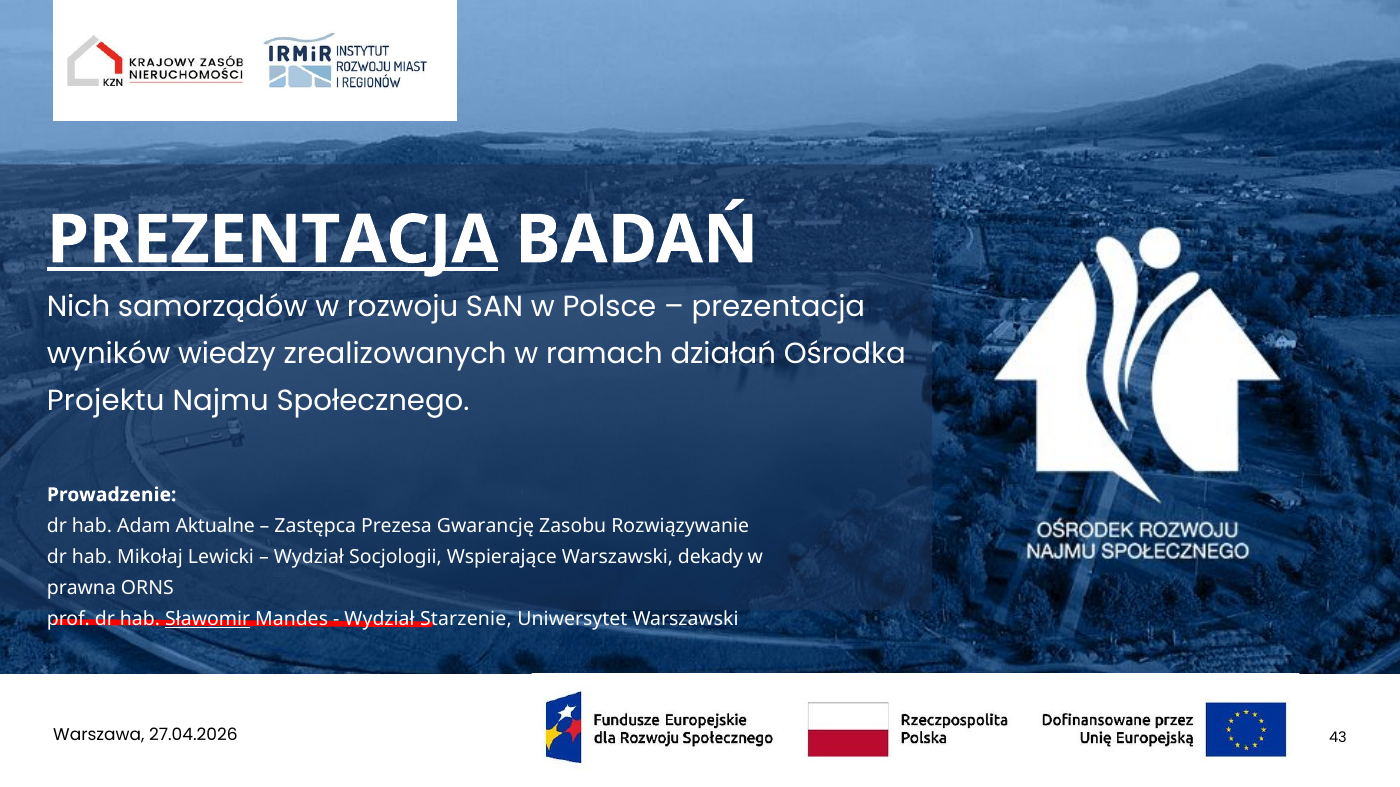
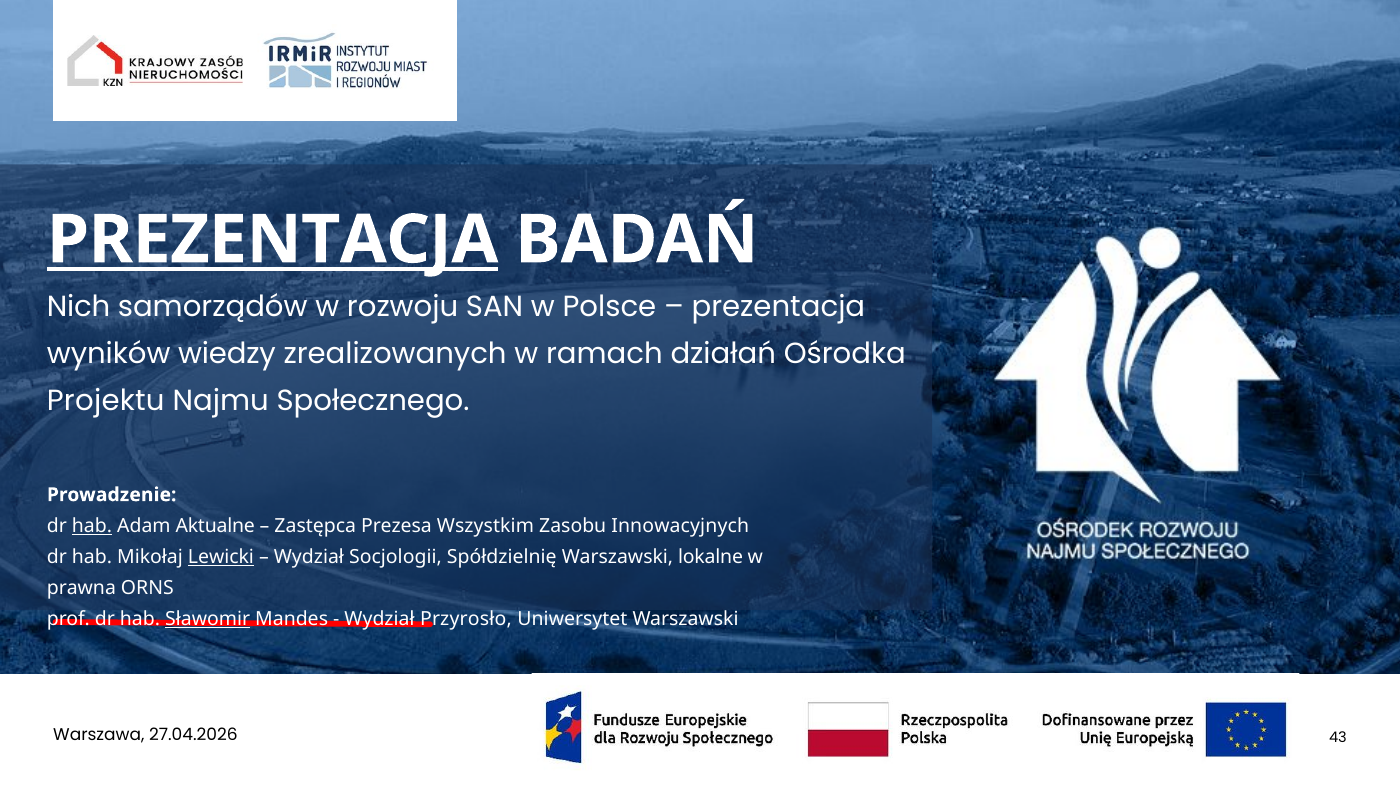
hab underline: none -> present (92, 526)
Gwarancję: Gwarancję -> Wszystkim (485, 526)
Rozwiązywanie: Rozwiązywanie -> Innowacyjnych (680, 526)
Lewicki underline: none -> present (221, 557)
Wspierające: Wspierające -> Spółdzielnię (502, 557)
dekady: dekady -> lokalne (711, 557)
Starzenie: Starzenie -> Przyrosło (466, 620)
